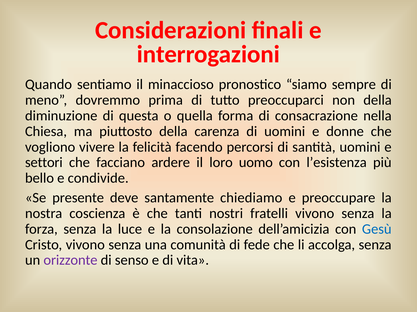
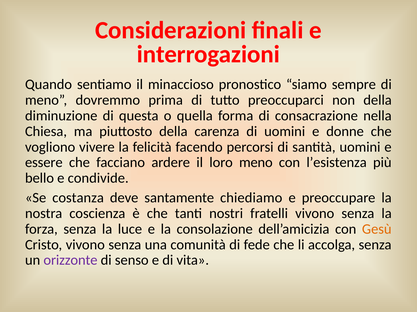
settori: settori -> essere (44, 163)
loro uomo: uomo -> meno (256, 163)
presente: presente -> costanza (78, 198)
Gesù colour: blue -> orange (377, 230)
